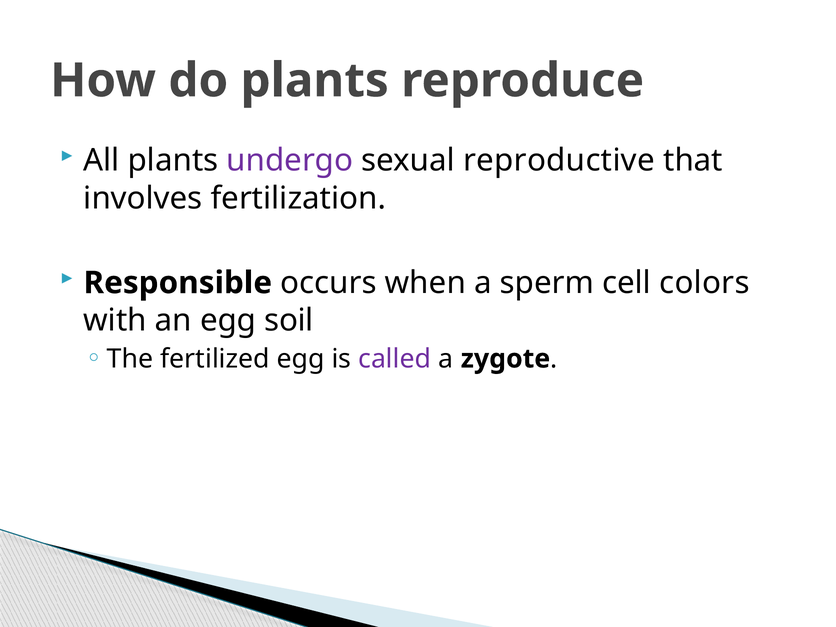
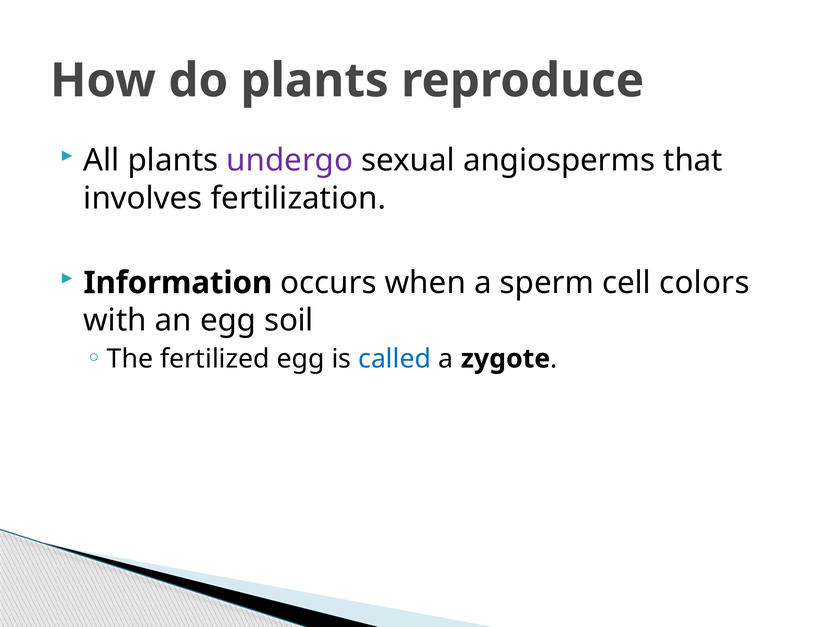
reproductive: reproductive -> angiosperms (559, 161)
Responsible: Responsible -> Information (178, 283)
called colour: purple -> blue (395, 359)
